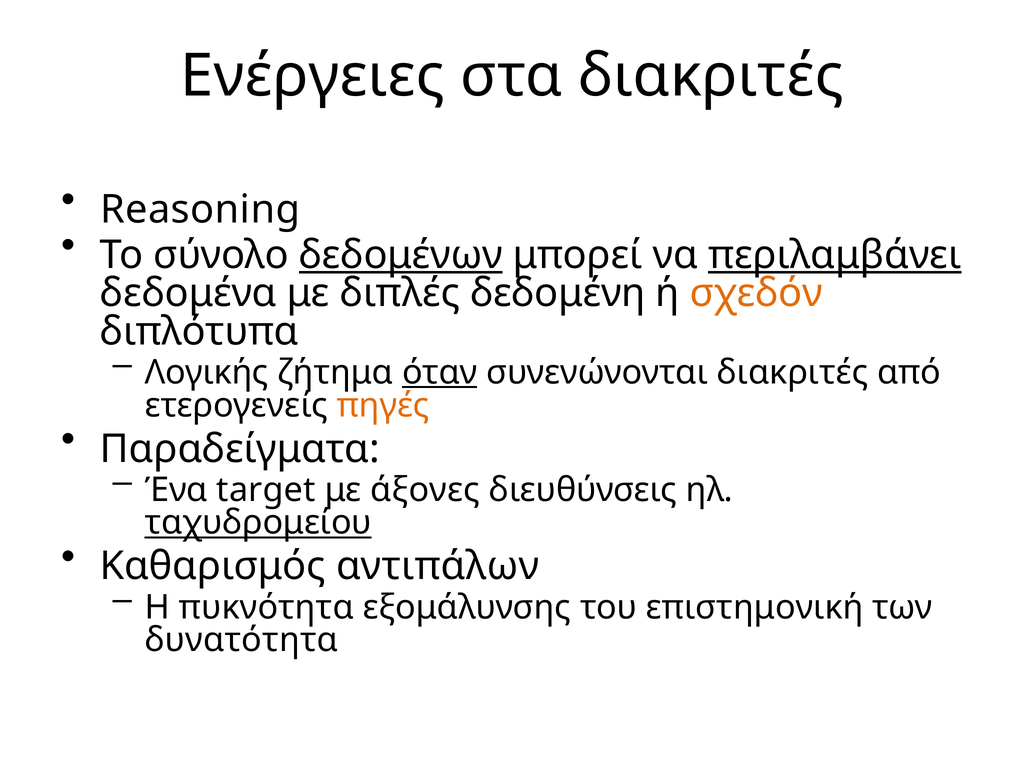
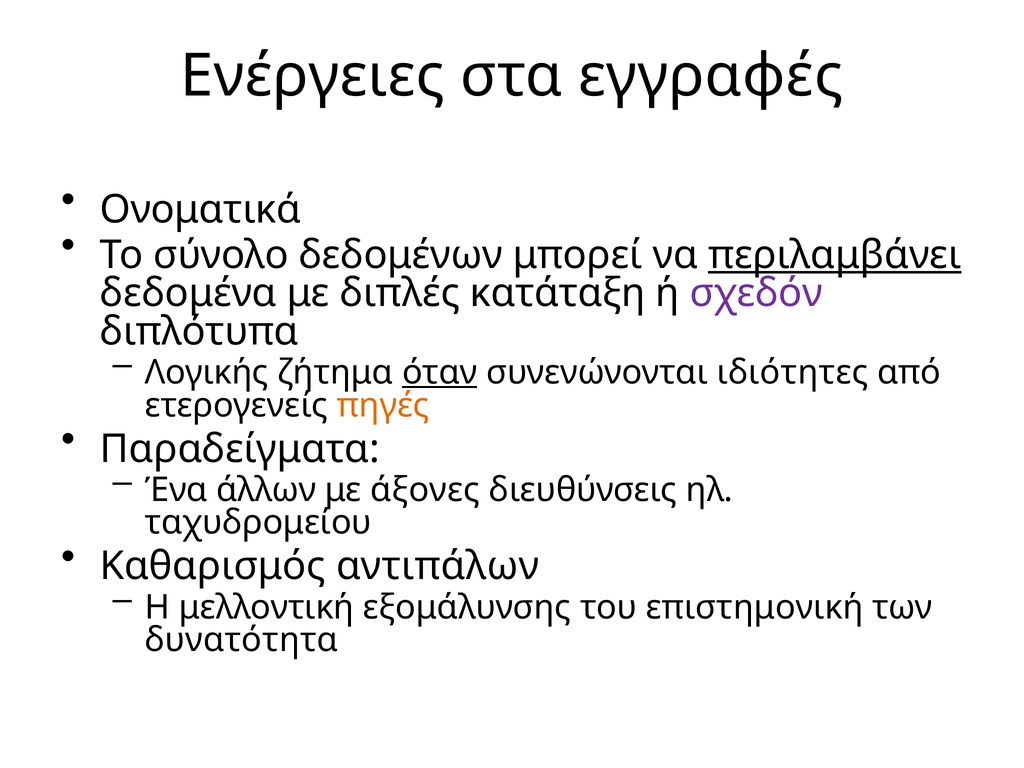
στα διακριτές: διακριτές -> εγγραφές (711, 76)
Reasoning: Reasoning -> Ονοματικά (200, 209)
δεδομένων underline: present -> none (401, 255)
δεδομένη: δεδομένη -> κατάταξη (558, 293)
σχεδόν colour: orange -> purple (756, 293)
συνενώνονται διακριτές: διακριτές -> ιδιότητες (793, 372)
target: target -> άλλων (266, 490)
ταχυδρομείου underline: present -> none (258, 523)
πυκνότητα: πυκνότητα -> μελλοντική (267, 607)
